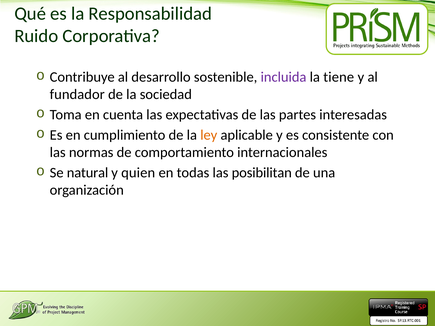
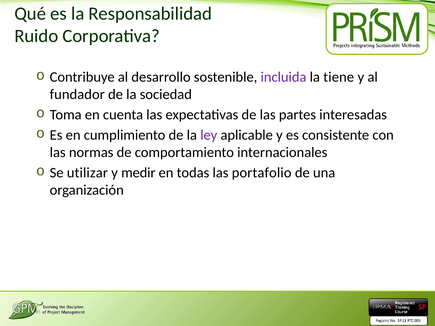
ley colour: orange -> purple (209, 135)
natural: natural -> utilizar (87, 173)
quien: quien -> medir (138, 173)
posibilitan: posibilitan -> portafolio (262, 173)
